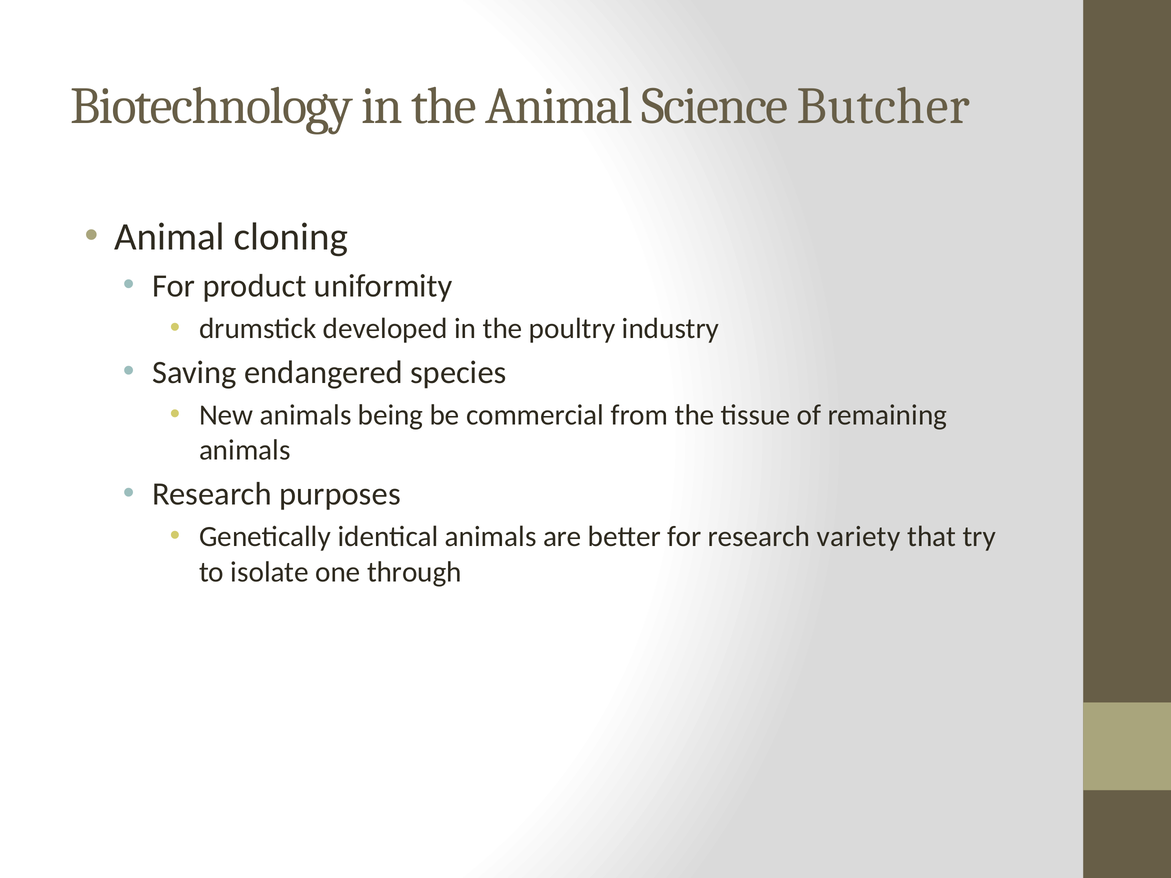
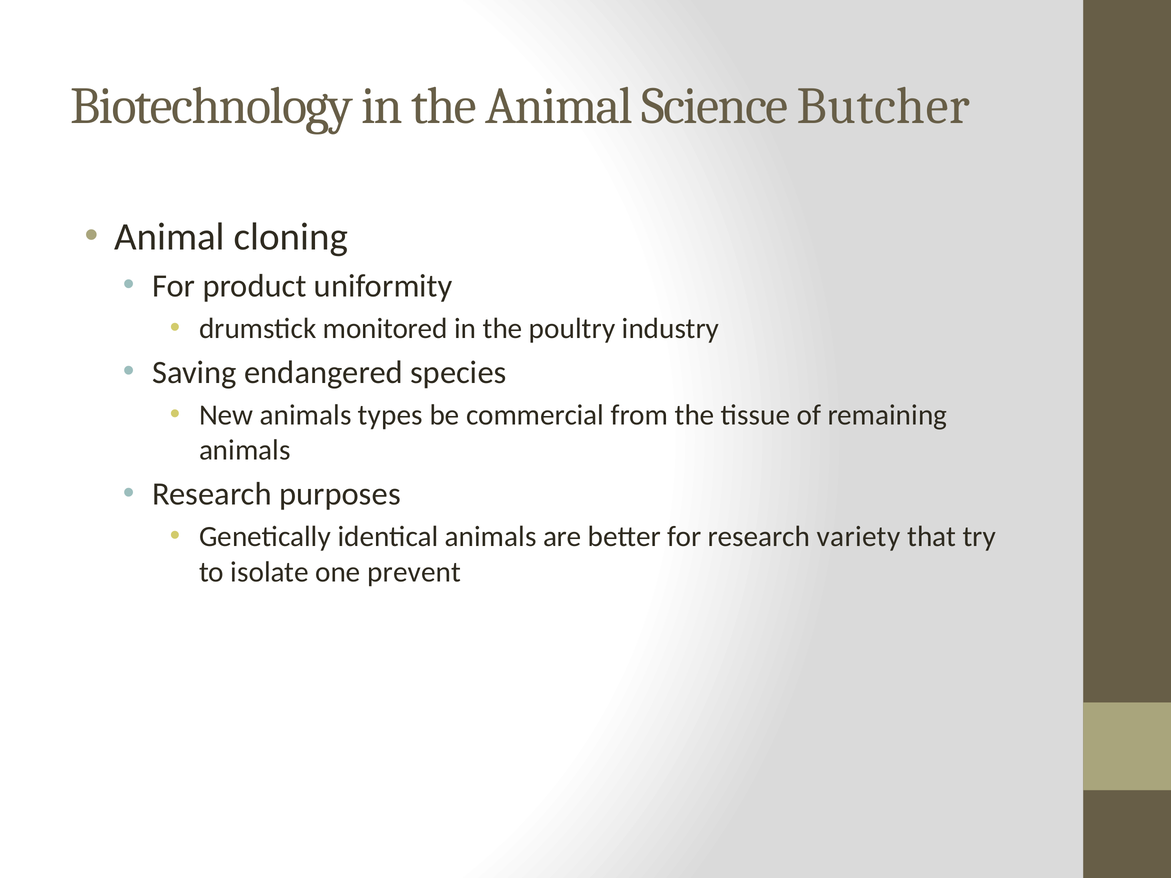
developed: developed -> monitored (385, 329)
being: being -> types (390, 415)
through: through -> prevent (414, 572)
